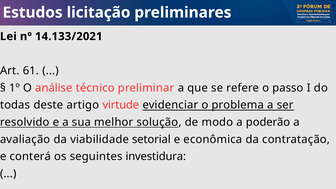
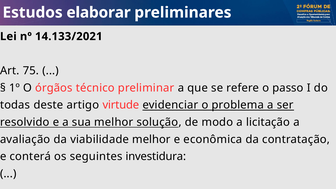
licitação: licitação -> elaborar (99, 12)
61: 61 -> 75 (31, 71)
análise: análise -> órgãos (54, 88)
poderão: poderão -> licitação (268, 122)
viabilidade setorial: setorial -> melhor (151, 139)
